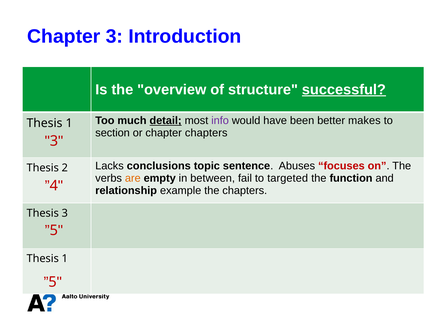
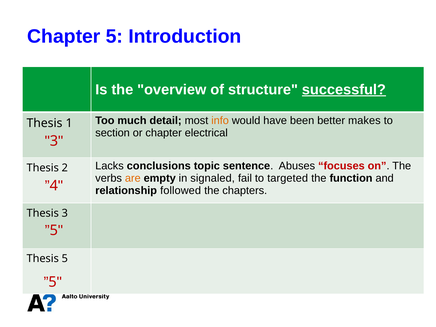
Chapter 3: 3 -> 5 (114, 36)
detail underline: present -> none (166, 121)
info colour: purple -> orange (220, 121)
chapter chapters: chapters -> electrical (206, 133)
between: between -> signaled (213, 178)
example: example -> followed (181, 190)
1: 1 -> 5 (65, 259)
